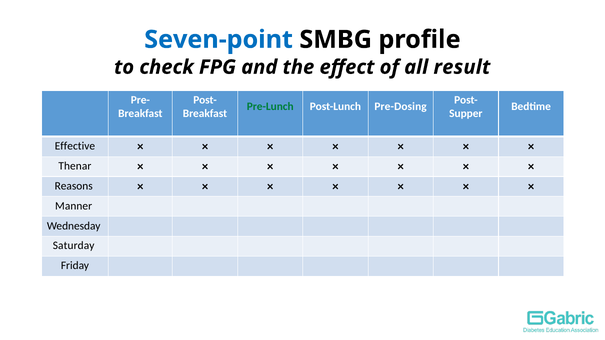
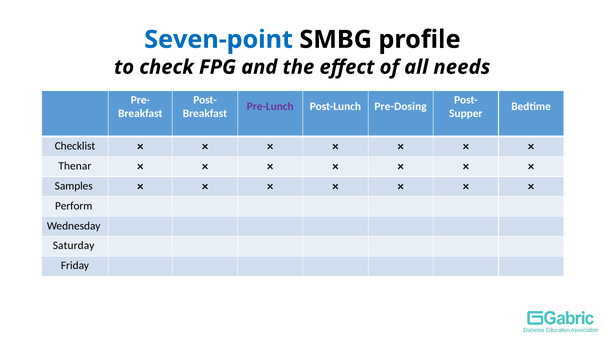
result: result -> needs (462, 67)
Pre-Lunch colour: green -> purple (270, 107)
Effective: Effective -> Checklist (75, 146)
Reasons: Reasons -> Samples (74, 186)
Manner: Manner -> Perform (74, 206)
